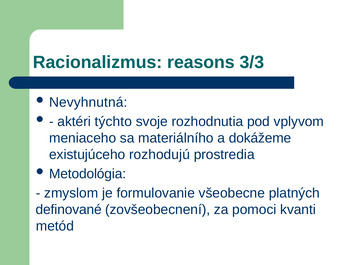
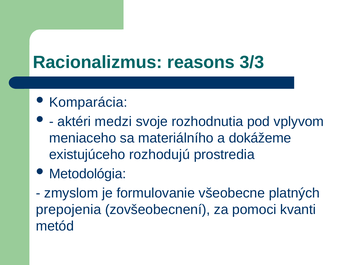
Nevyhnutná: Nevyhnutná -> Komparácia (88, 102)
týchto: týchto -> medzi (113, 121)
definované: definované -> prepojenia (69, 209)
